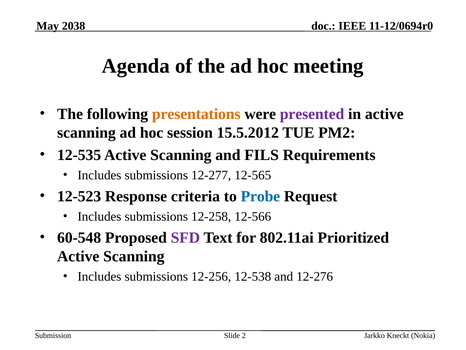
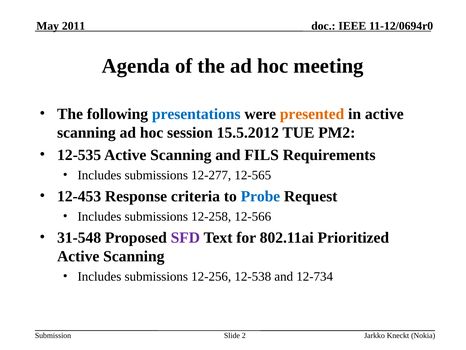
2038: 2038 -> 2011 (74, 26)
presentations colour: orange -> blue (196, 114)
presented colour: purple -> orange (312, 114)
12-523: 12-523 -> 12-453 (79, 196)
60-548: 60-548 -> 31-548 (79, 237)
12-276: 12-276 -> 12-734 (315, 276)
